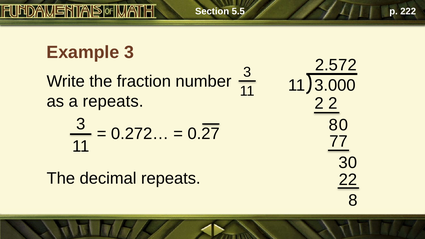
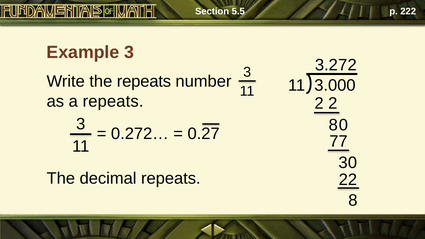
2.5: 2.5 -> 3.2 (326, 65)
the fraction: fraction -> repeats (144, 81)
